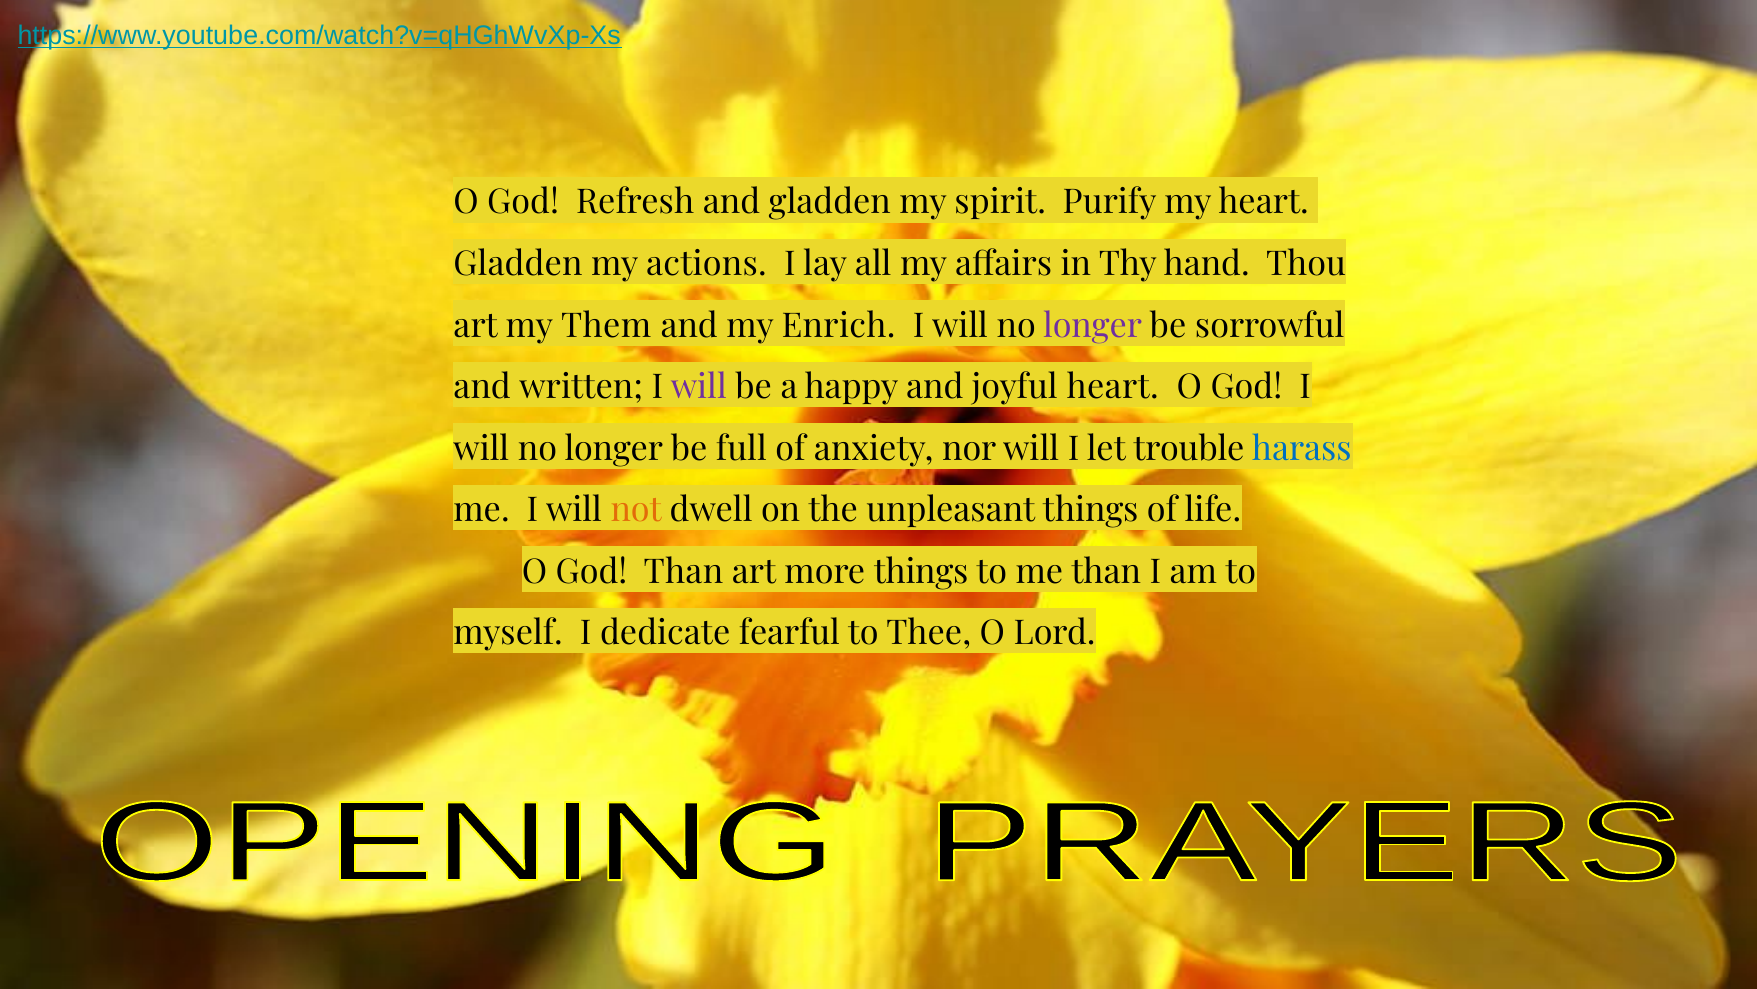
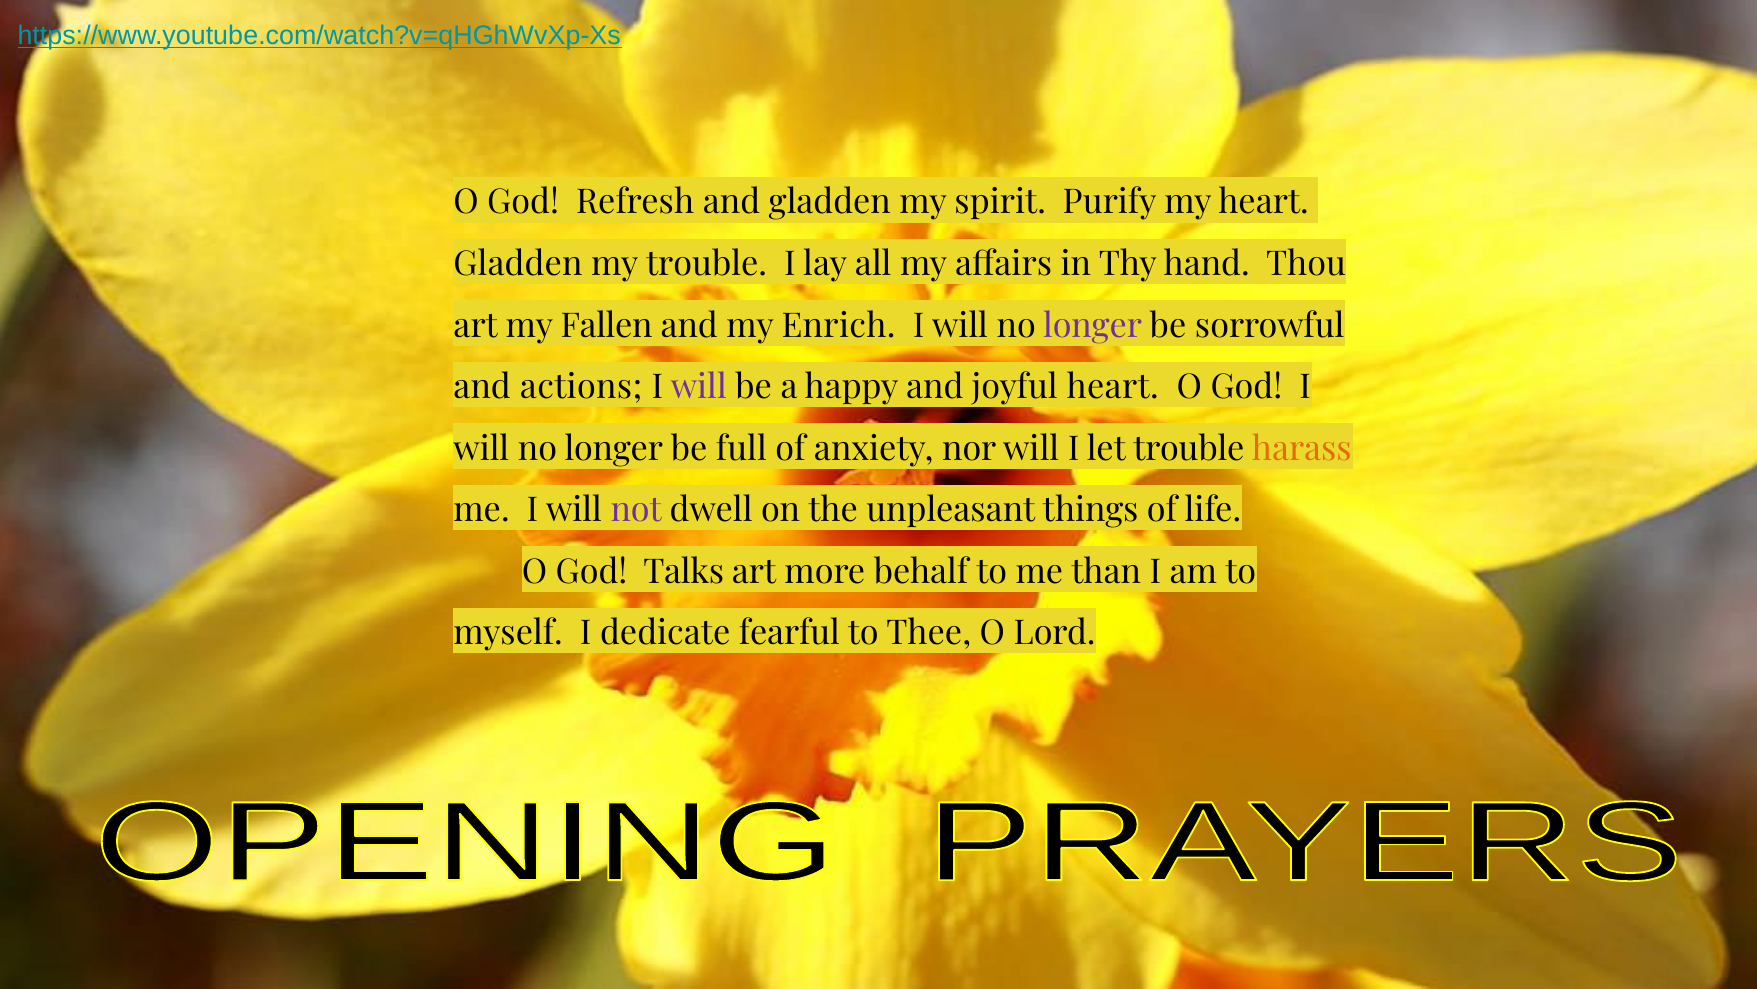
my actions: actions -> trouble (707, 264)
Them: Them -> Fallen (607, 326)
written: written -> actions (581, 387)
harass colour: blue -> orange (1302, 449)
not colour: orange -> purple (636, 510)
God Than: Than -> Talks (684, 572)
more things: things -> behalf (921, 572)
